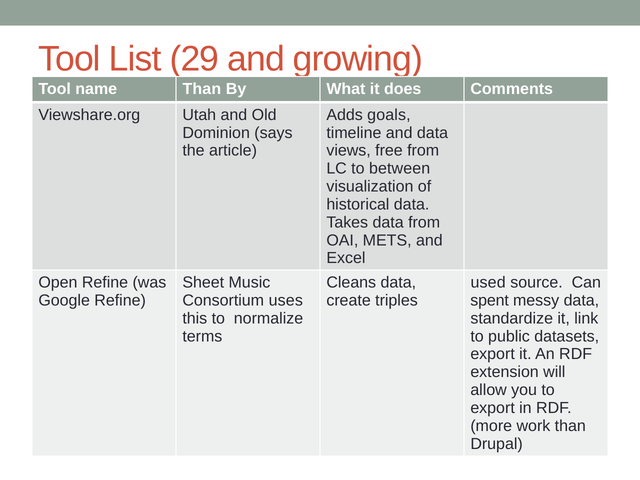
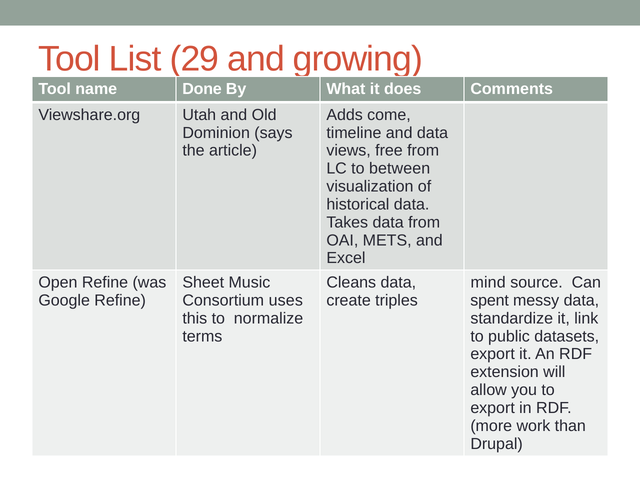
name Than: Than -> Done (202, 89)
goals: goals -> come (389, 115)
used: used -> mind (488, 282)
